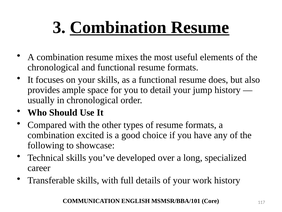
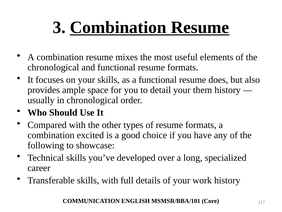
jump: jump -> them (202, 90)
